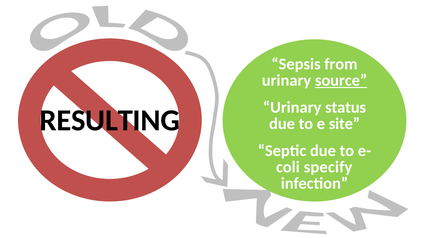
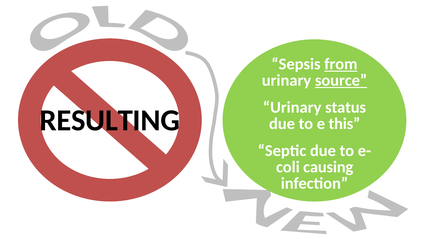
from underline: none -> present (341, 64)
site: site -> this (344, 124)
specify: specify -> causing (328, 167)
